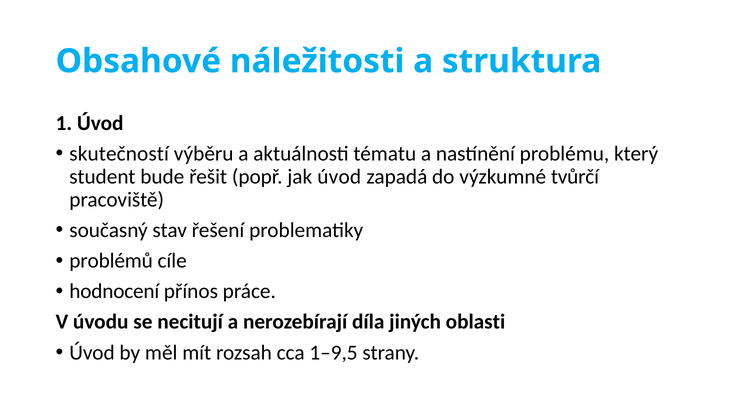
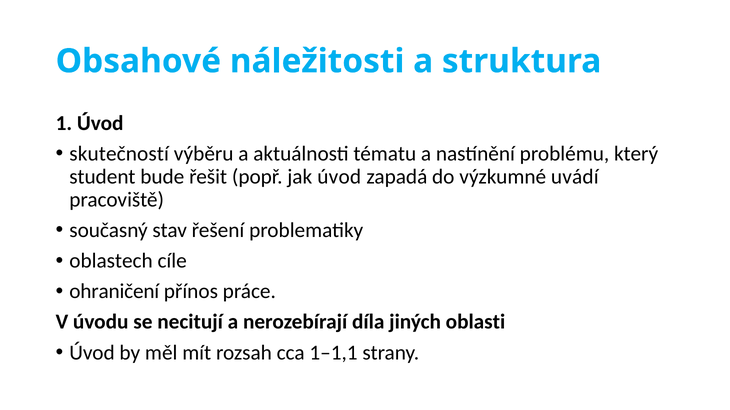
tvůrčí: tvůrčí -> uvádí (575, 177)
problémů: problémů -> oblastech (111, 261)
hodnocení: hodnocení -> ohraničení (114, 292)
1–9,5: 1–9,5 -> 1–1,1 (334, 353)
